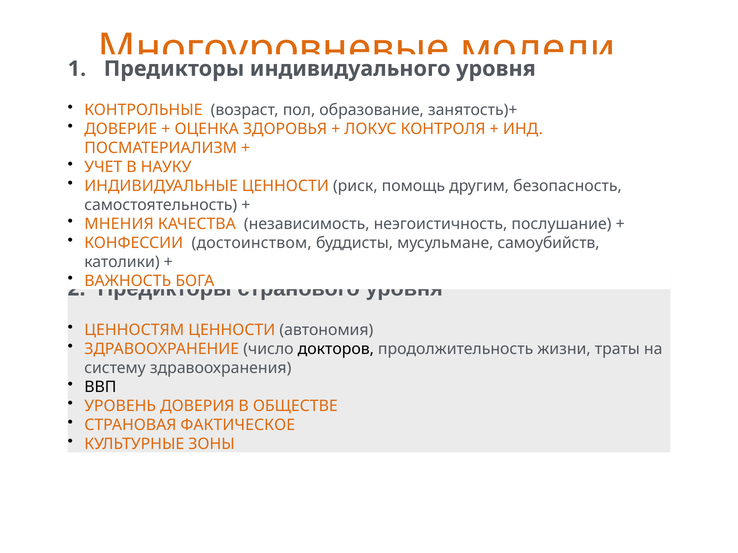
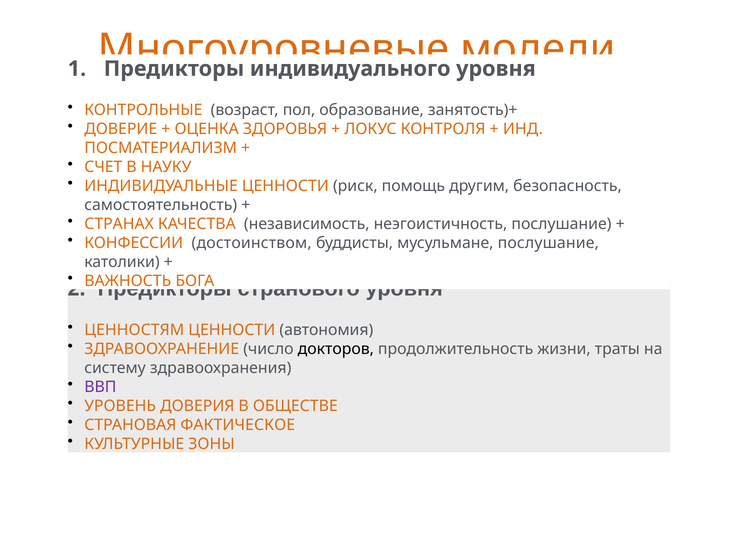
УЧЕТ: УЧЕТ -> СЧЕТ (103, 167)
МНЕНИЯ: МНЕНИЯ -> СТРАНАХ (119, 224)
мусульмане самоубийств: самоубийств -> послушание (548, 243)
ВВП colour: black -> purple (100, 387)
